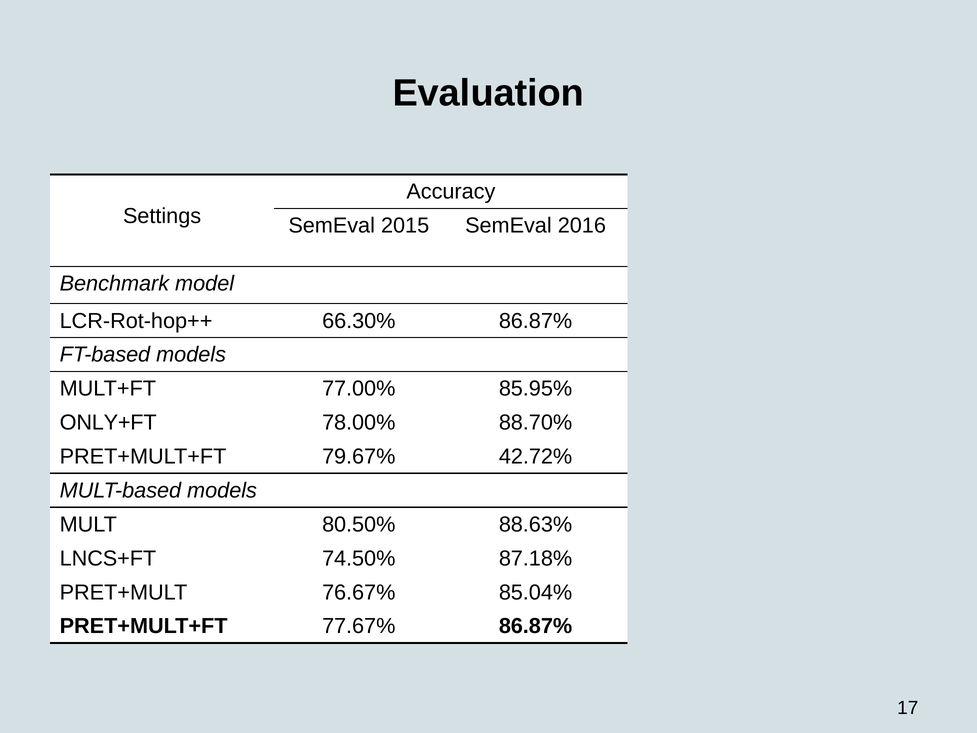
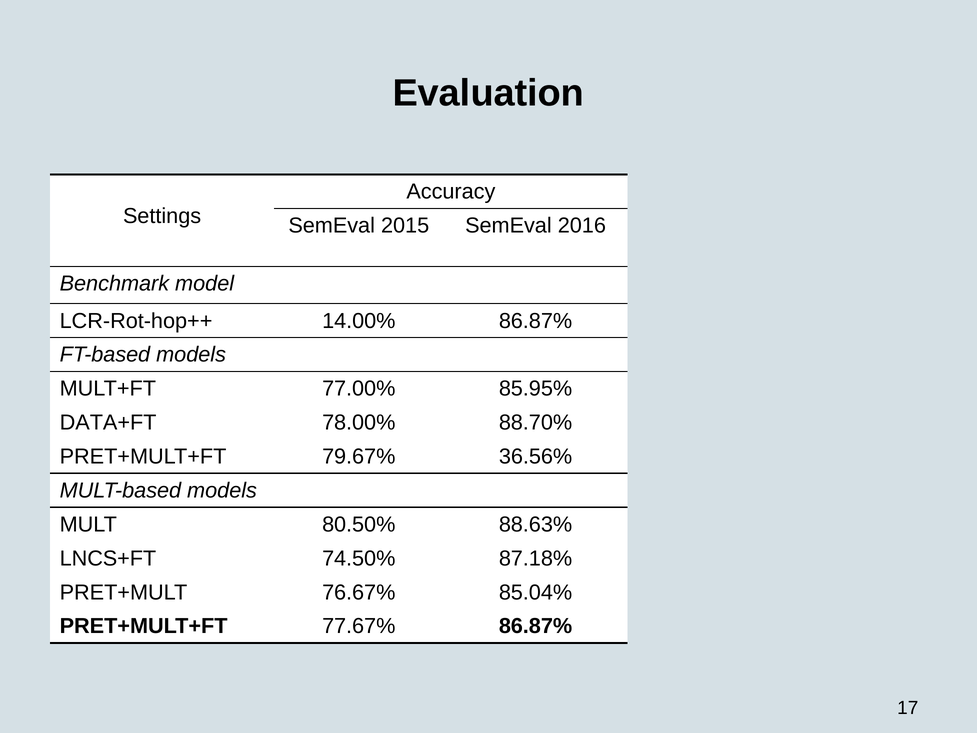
66.30%: 66.30% -> 14.00% (359, 321)
ONLY+FT: ONLY+FT -> DATA+FT (108, 423)
42.72%: 42.72% -> 36.56% (536, 456)
